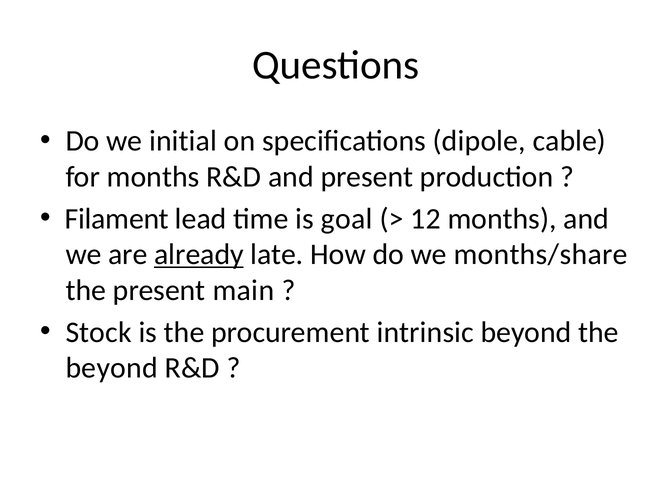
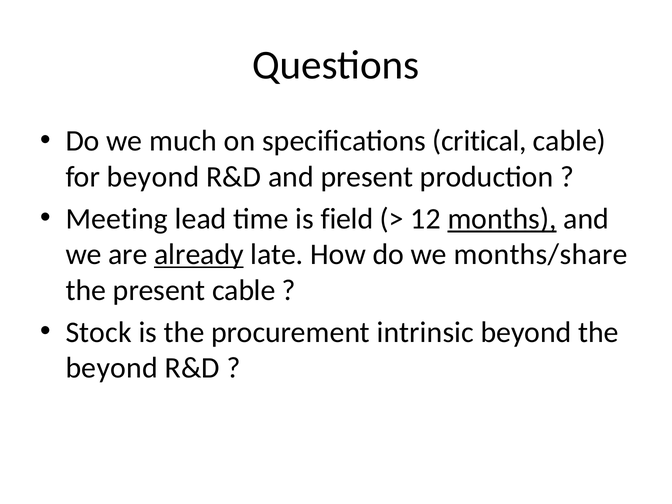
initial: initial -> much (183, 141)
dipole: dipole -> critical (480, 141)
for months: months -> beyond (153, 177)
Filament: Filament -> Meeting (117, 219)
goal: goal -> field (347, 219)
months underline: none -> present (502, 219)
present main: main -> cable (244, 290)
